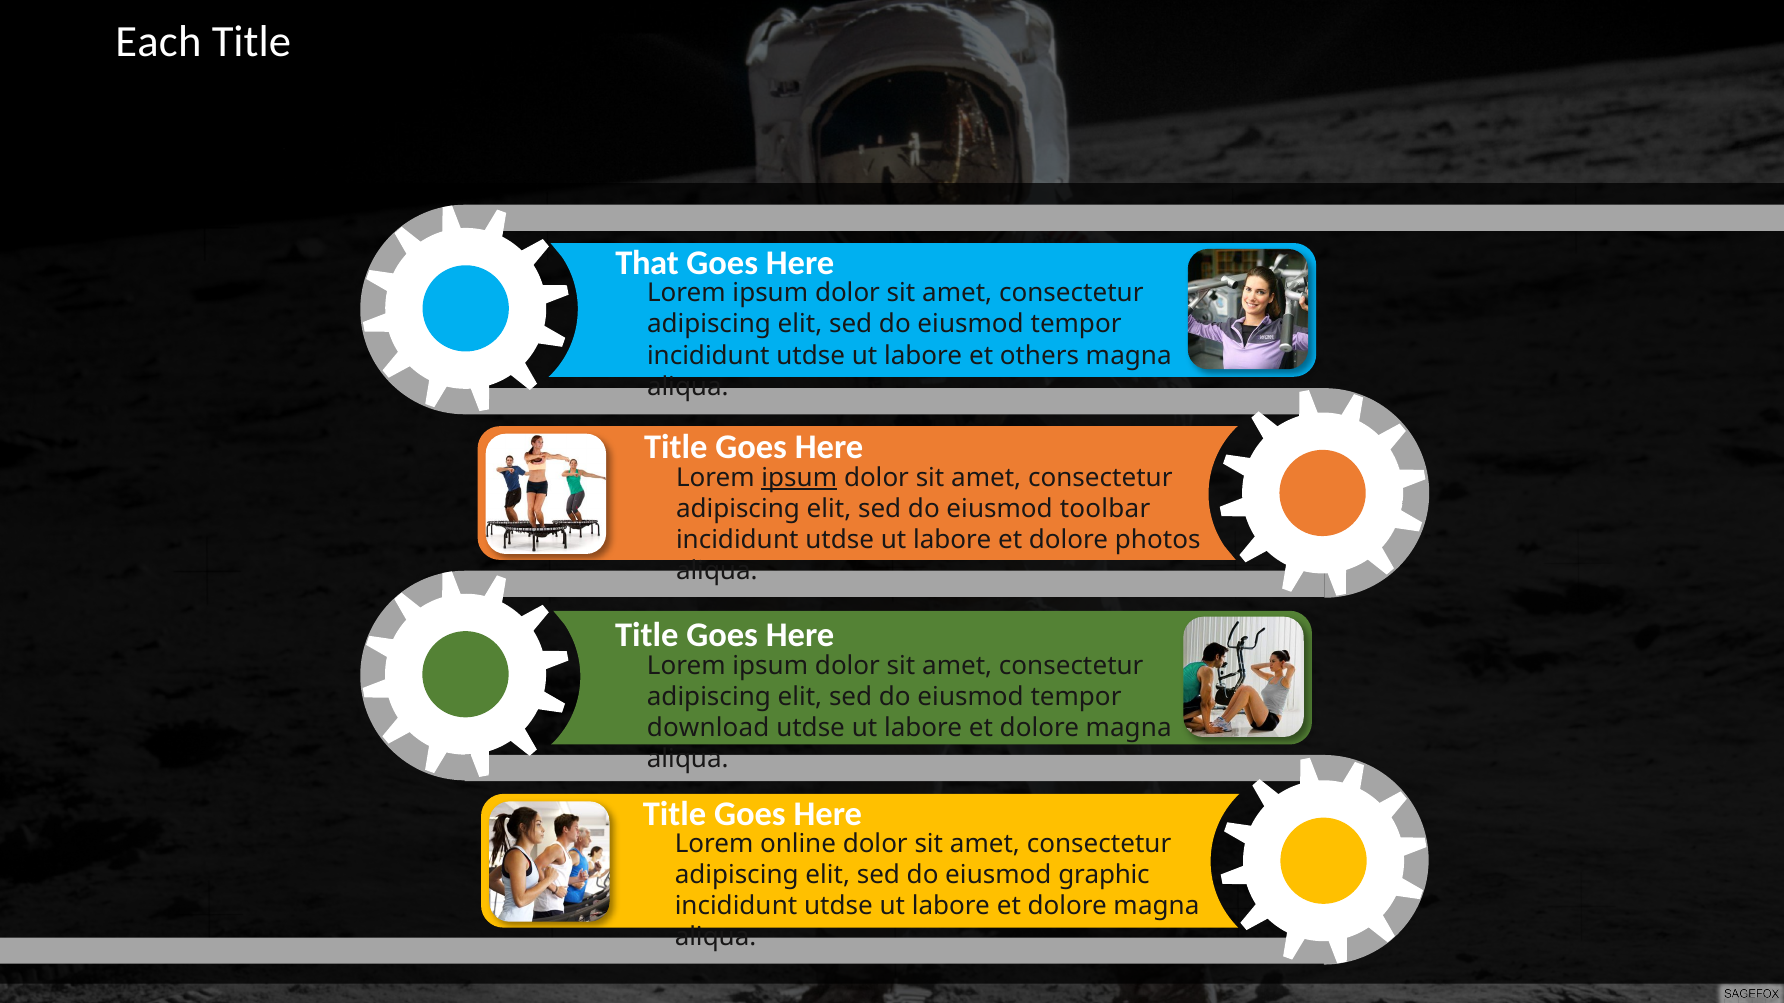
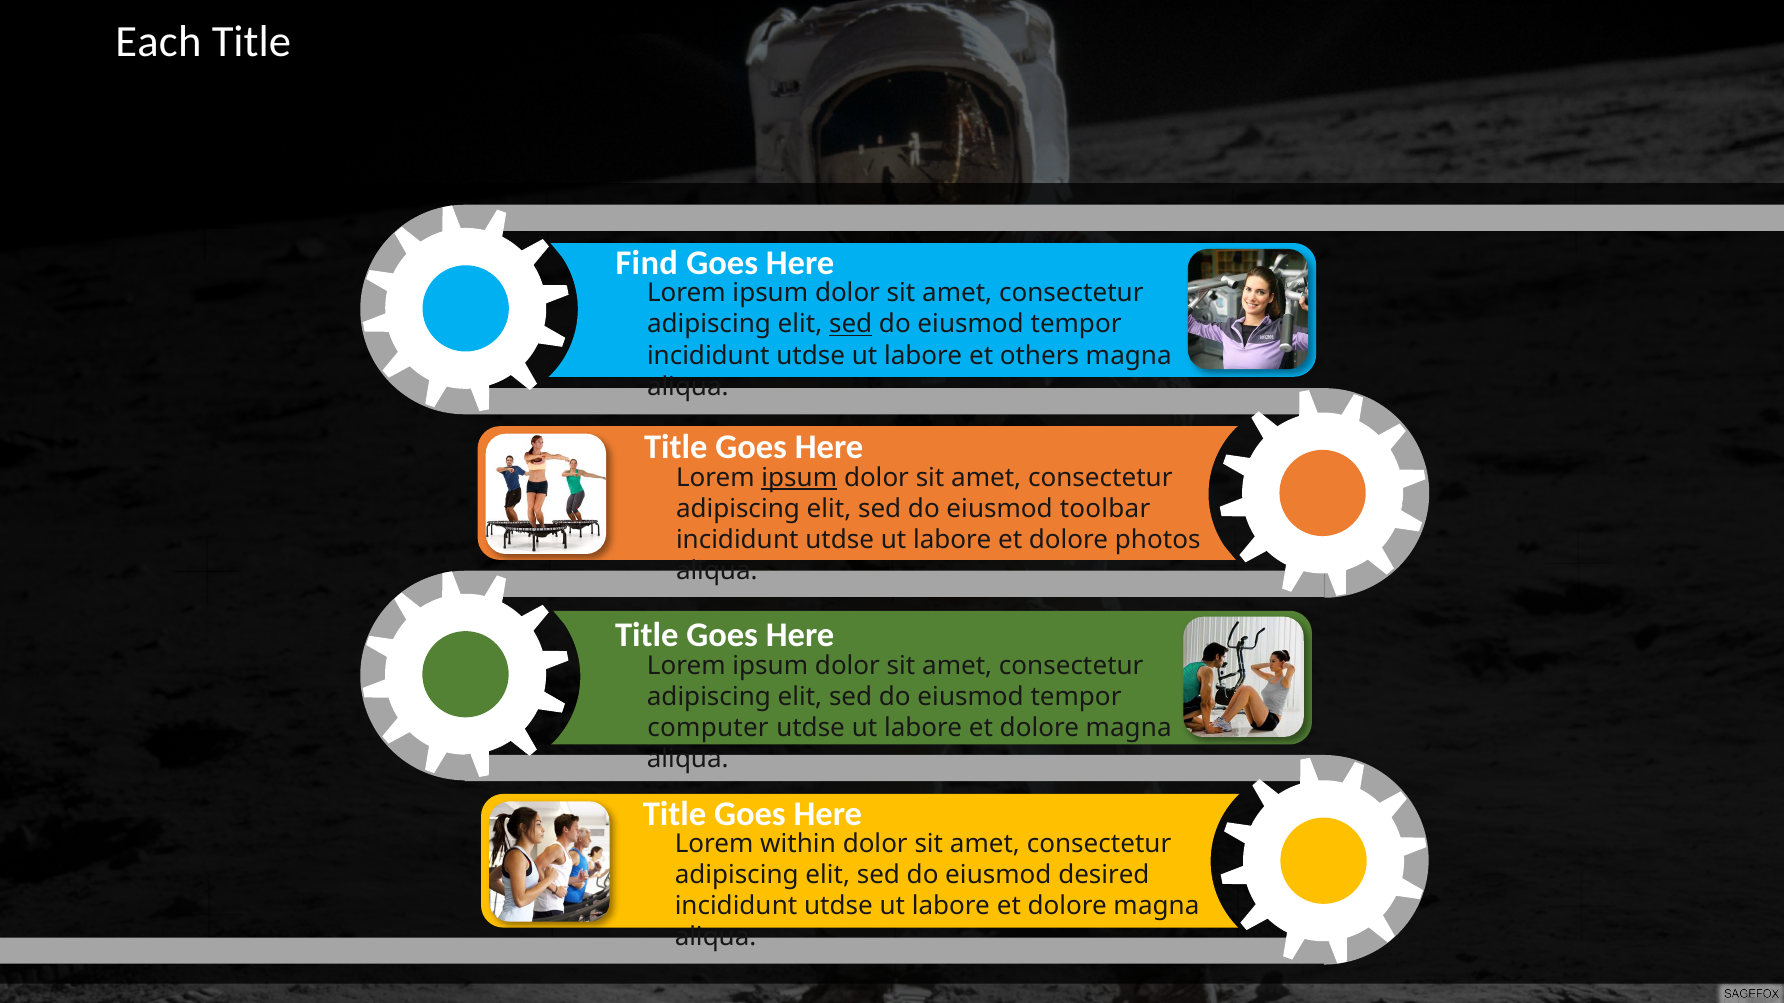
That: That -> Find (647, 263)
sed underline: none -> present (851, 324)
download: download -> computer (708, 728)
online: online -> within (798, 844)
graphic: graphic -> desired (1104, 875)
